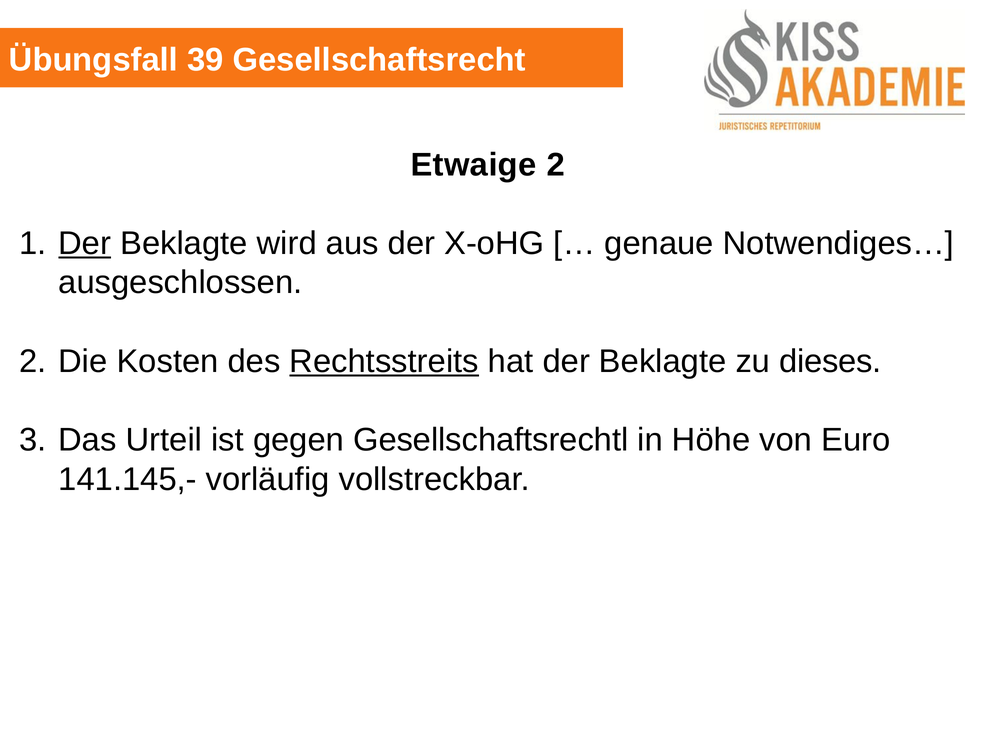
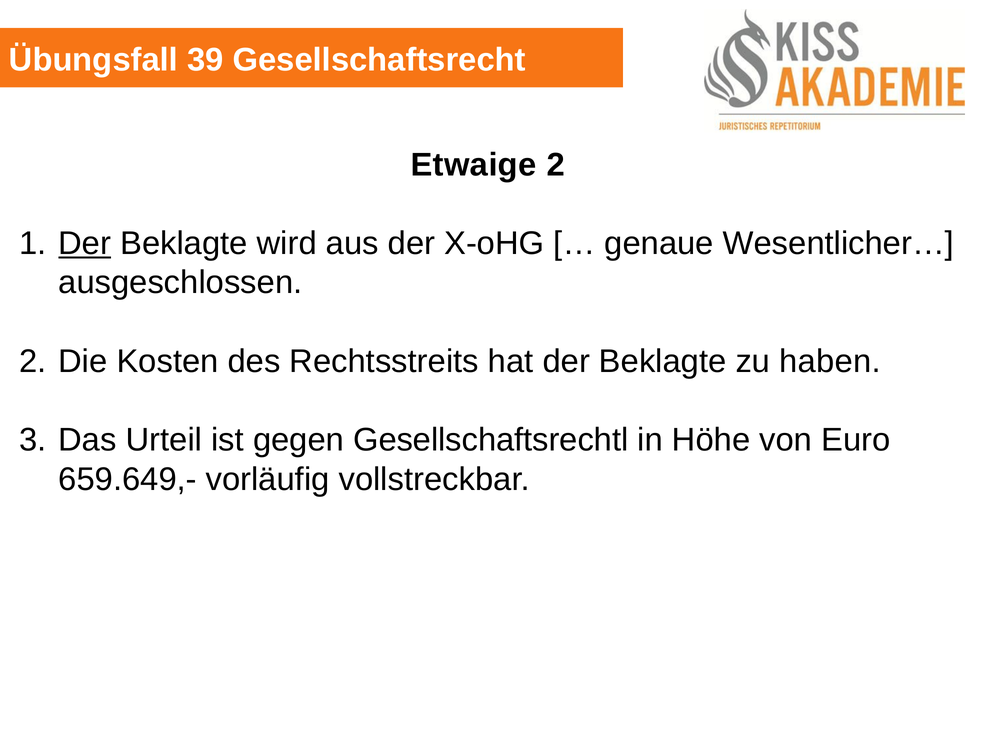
Notwendiges…: Notwendiges… -> Wesentlicher… (838, 243)
Rechtsstreits underline: present -> none (384, 361)
dieses: dieses -> haben (830, 361)
141.145,-: 141.145,- -> 659.649,- (128, 479)
